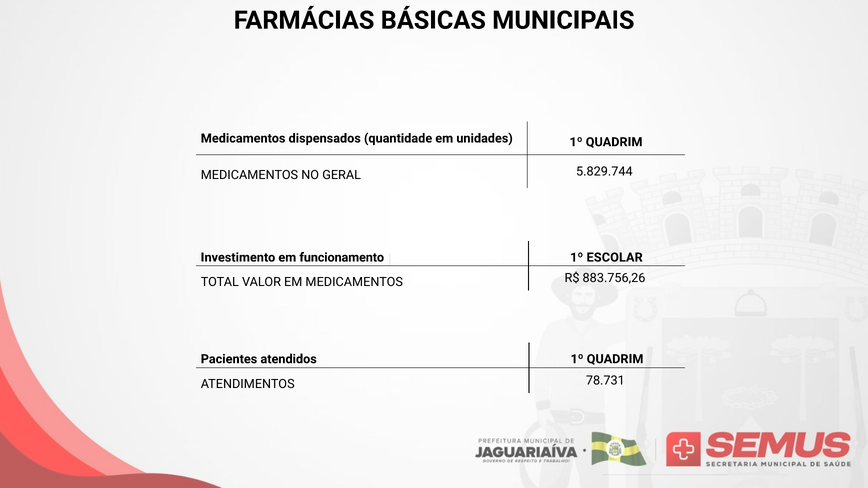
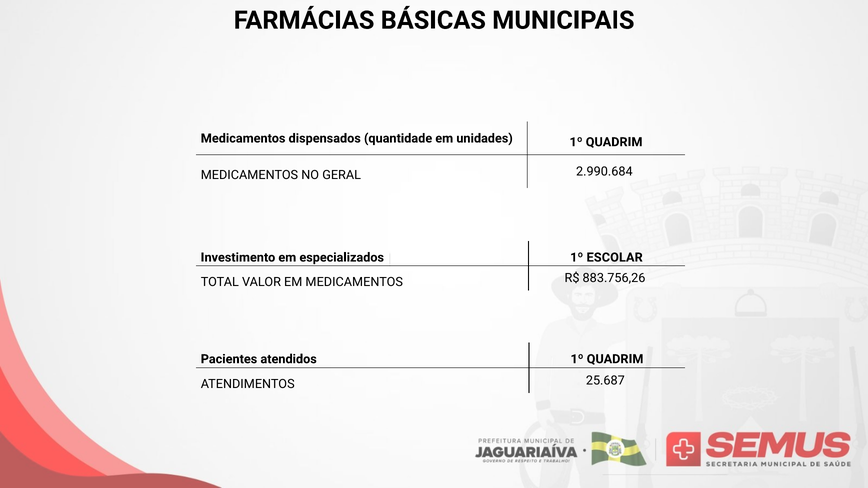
5.829.744: 5.829.744 -> 2.990.684 (604, 172)
funcionamento: funcionamento -> especializados (342, 258)
78.731: 78.731 -> 25.687 (605, 381)
